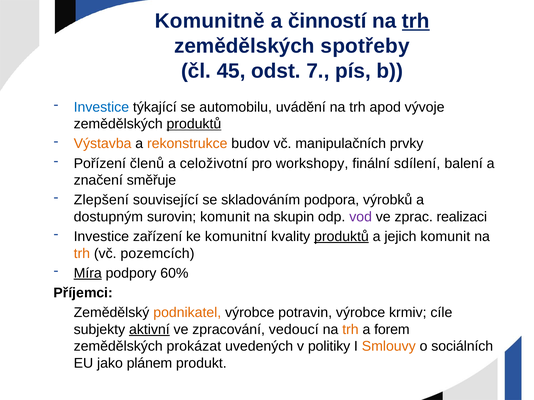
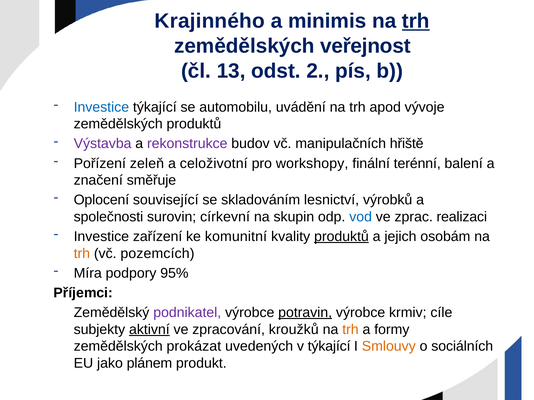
Komunitně: Komunitně -> Krajinného (210, 21)
činností: činností -> minimis (327, 21)
spotřeby: spotřeby -> veřejnost (365, 46)
45: 45 -> 13 (231, 71)
7: 7 -> 2 (318, 71)
produktů underline: present -> none (194, 124)
Výstavba colour: orange -> purple (103, 144)
rekonstrukce colour: orange -> purple (187, 144)
prvky: prvky -> hřiště (407, 144)
členů: členů -> zeleň (147, 164)
sdílení: sdílení -> terénní (417, 164)
Zlepšení: Zlepšení -> Oplocení (101, 200)
podpora: podpora -> lesnictví (332, 200)
dostupným: dostupným -> společnosti (108, 217)
surovin komunit: komunit -> církevní (225, 217)
vod colour: purple -> blue (361, 217)
jejich komunit: komunit -> osobám (445, 237)
Míra underline: present -> none (88, 273)
60%: 60% -> 95% (174, 273)
podnikatel colour: orange -> purple (187, 313)
potravin underline: none -> present (305, 313)
vedoucí: vedoucí -> kroužků (294, 330)
forem: forem -> formy (392, 330)
v politiky: politiky -> týkající (329, 347)
